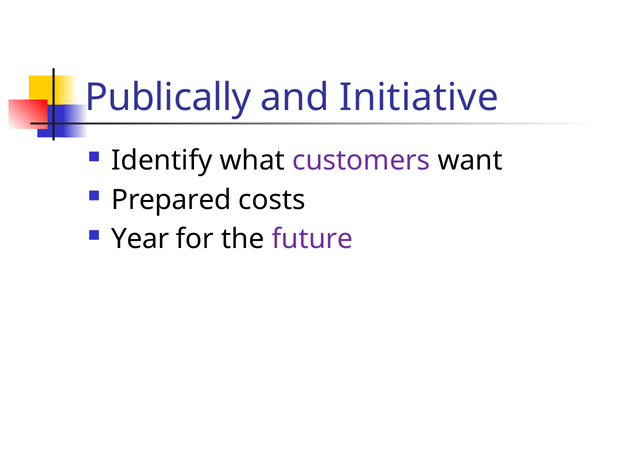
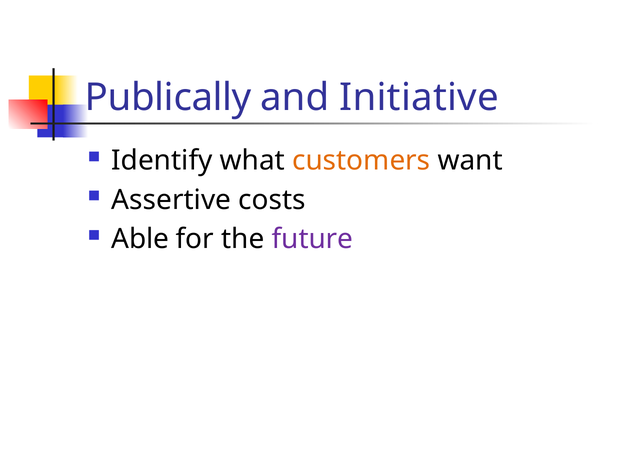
customers colour: purple -> orange (361, 161)
Prepared: Prepared -> Assertive (171, 200)
Year: Year -> Able (140, 239)
